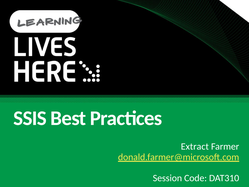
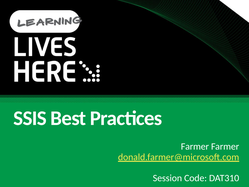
Extract: Extract -> Farmer (195, 146)
